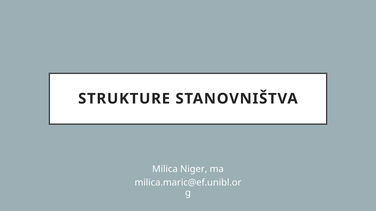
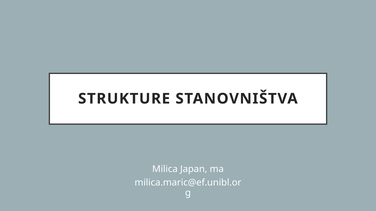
Niger: Niger -> Japan (194, 169)
